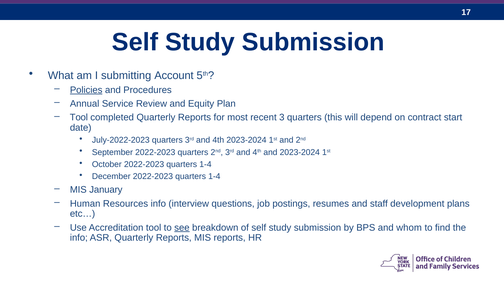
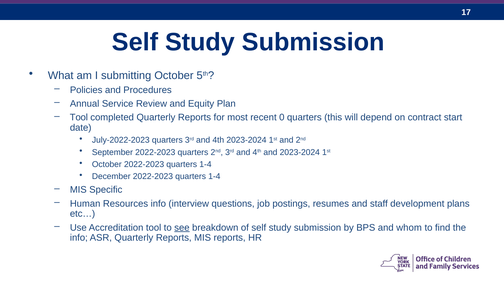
submitting Account: Account -> October (174, 75)
Policies underline: present -> none (86, 90)
3: 3 -> 0 (282, 117)
January: January -> Specific (106, 189)
